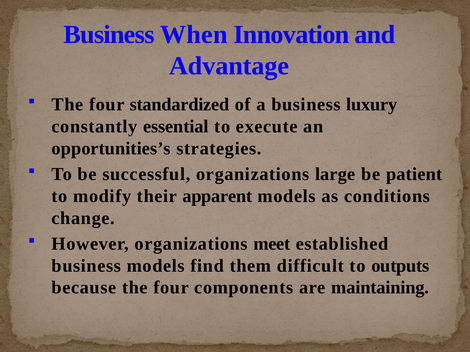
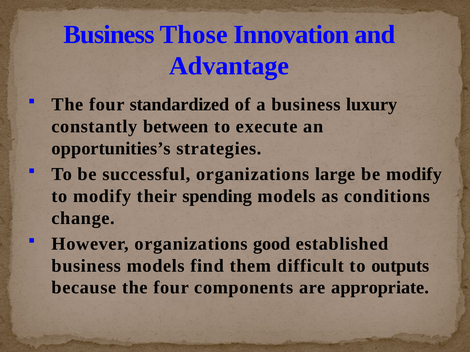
When: When -> Those (194, 35)
essential: essential -> between (176, 127)
be patient: patient -> modify (414, 174)
apparent: apparent -> spending (217, 196)
meet: meet -> good (272, 244)
maintaining: maintaining -> appropriate (380, 288)
